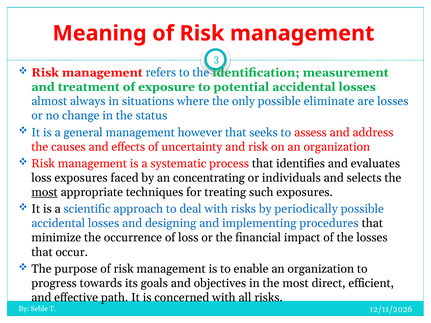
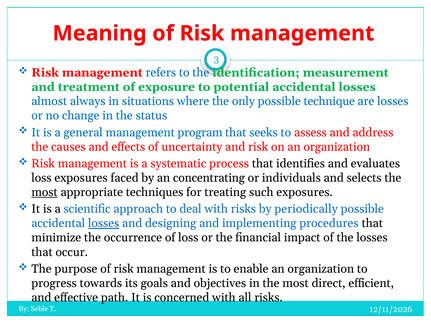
eliminate: eliminate -> technique (329, 101)
however: however -> program (200, 133)
losses underline: none -> present (104, 224)
